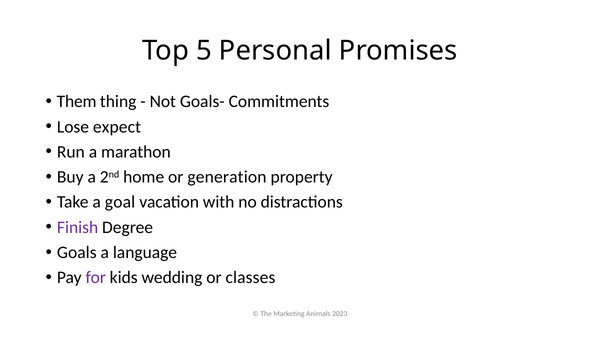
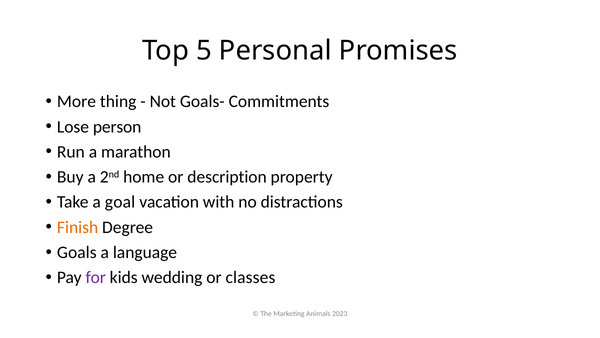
Them: Them -> More (76, 101)
expect: expect -> person (117, 127)
generation: generation -> description (227, 177)
Finish colour: purple -> orange (78, 227)
